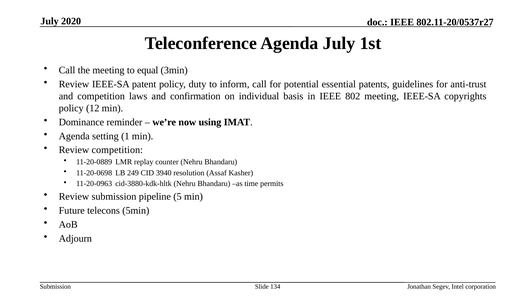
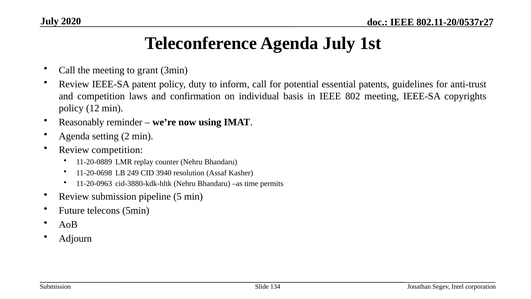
equal: equal -> grant (148, 70)
Dominance: Dominance -> Reasonably (81, 122)
1: 1 -> 2 (125, 136)
